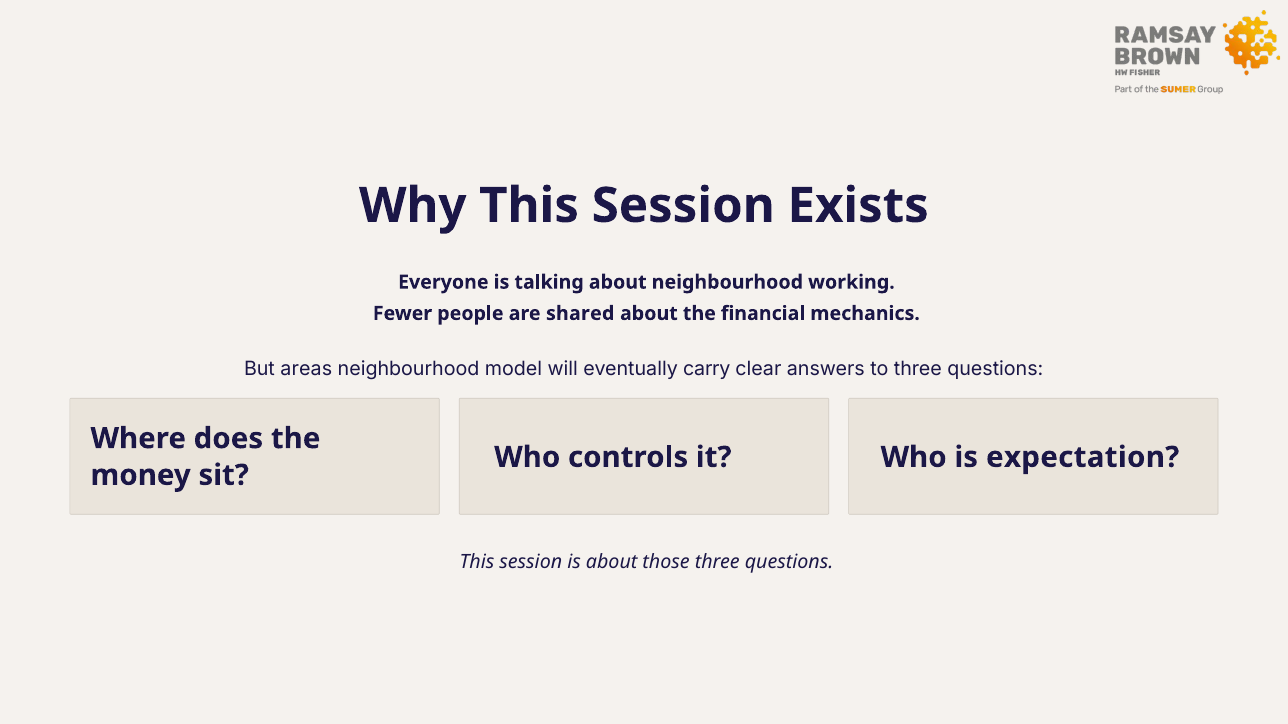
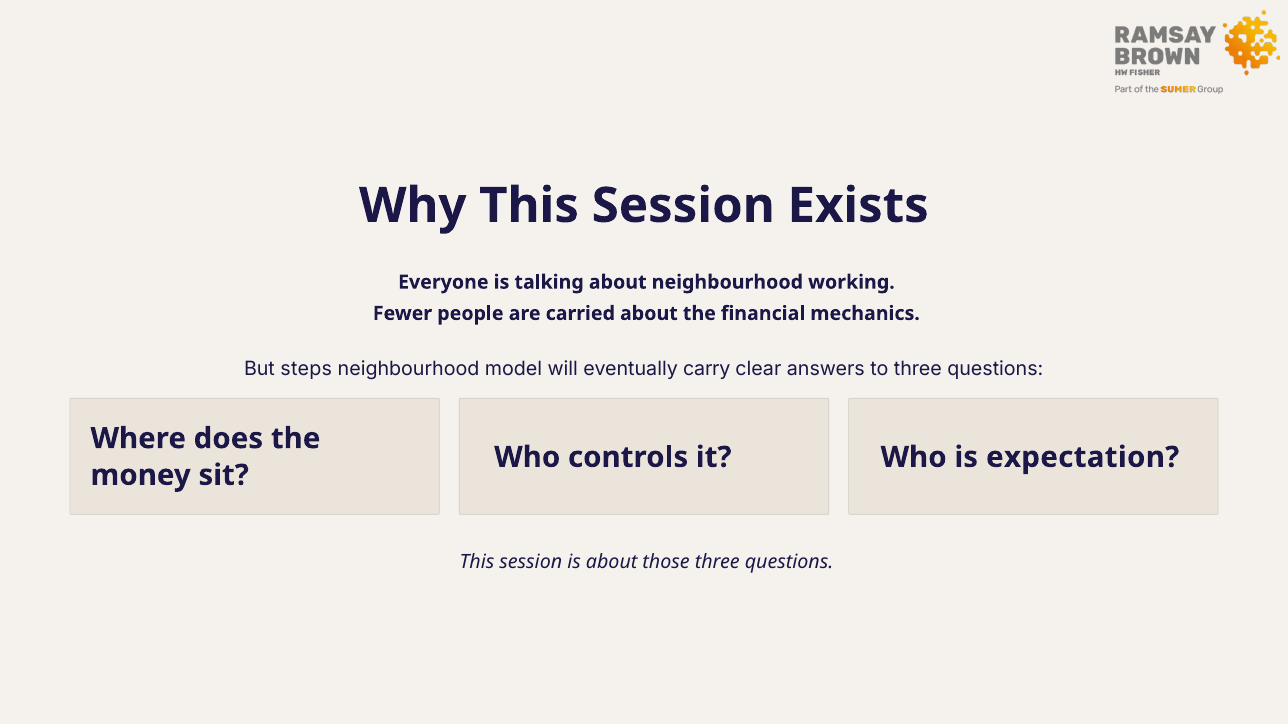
shared: shared -> carried (580, 314)
areas: areas -> steps (306, 369)
